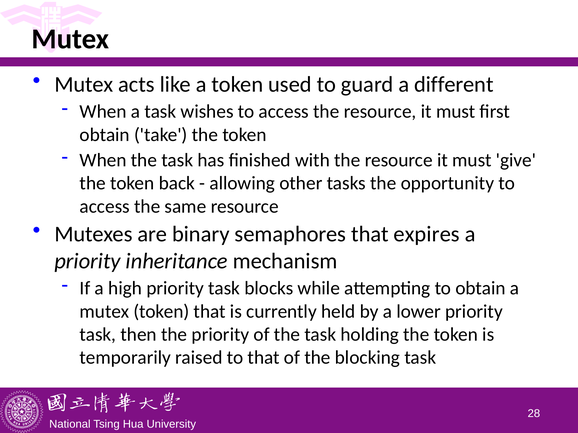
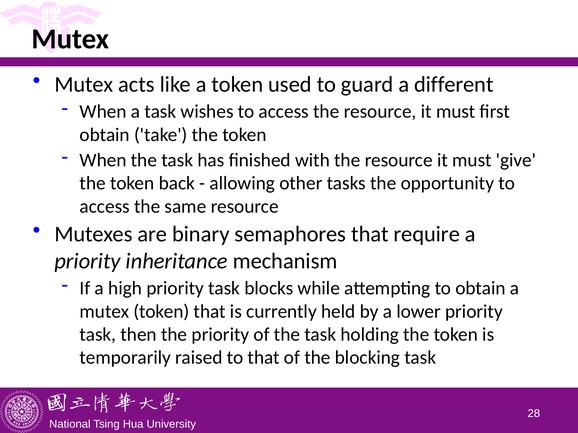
expires: expires -> require (427, 234)
